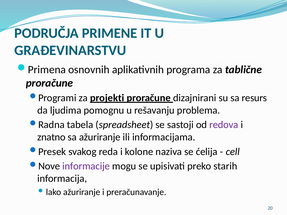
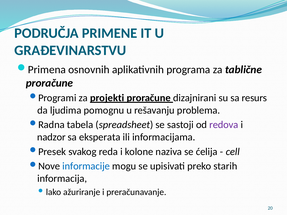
znatno: znatno -> nadzor (51, 137)
sa ažuriranje: ažuriranje -> eksperata (100, 137)
informacije colour: purple -> blue (86, 166)
